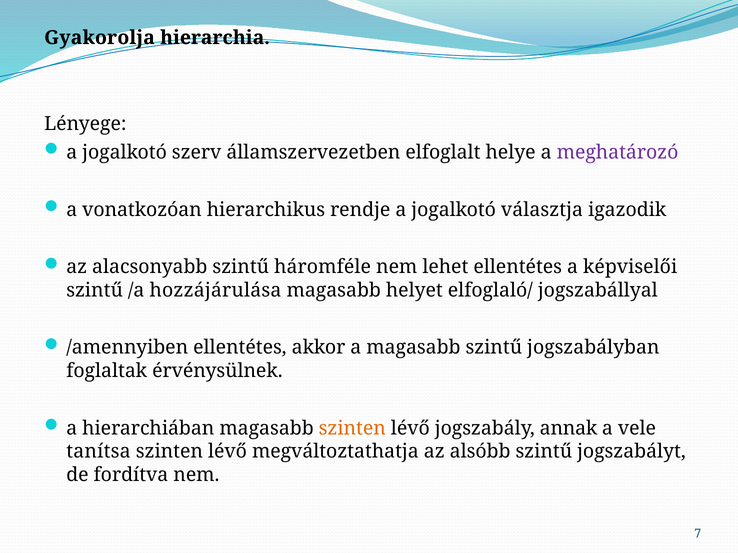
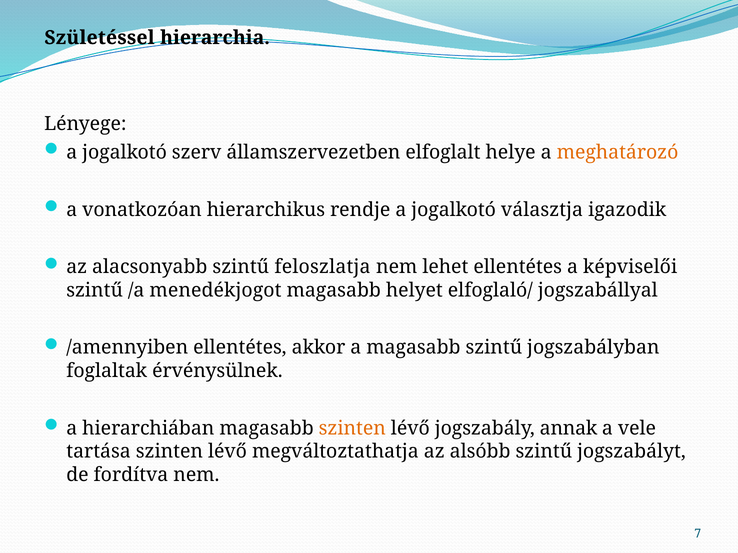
Gyakorolja: Gyakorolja -> Születéssel (99, 38)
meghatározó colour: purple -> orange (618, 152)
háromféle: háromféle -> feloszlatja (322, 267)
hozzájárulása: hozzájárulása -> menedékjogot (215, 290)
tanítsa: tanítsa -> tartása (99, 452)
